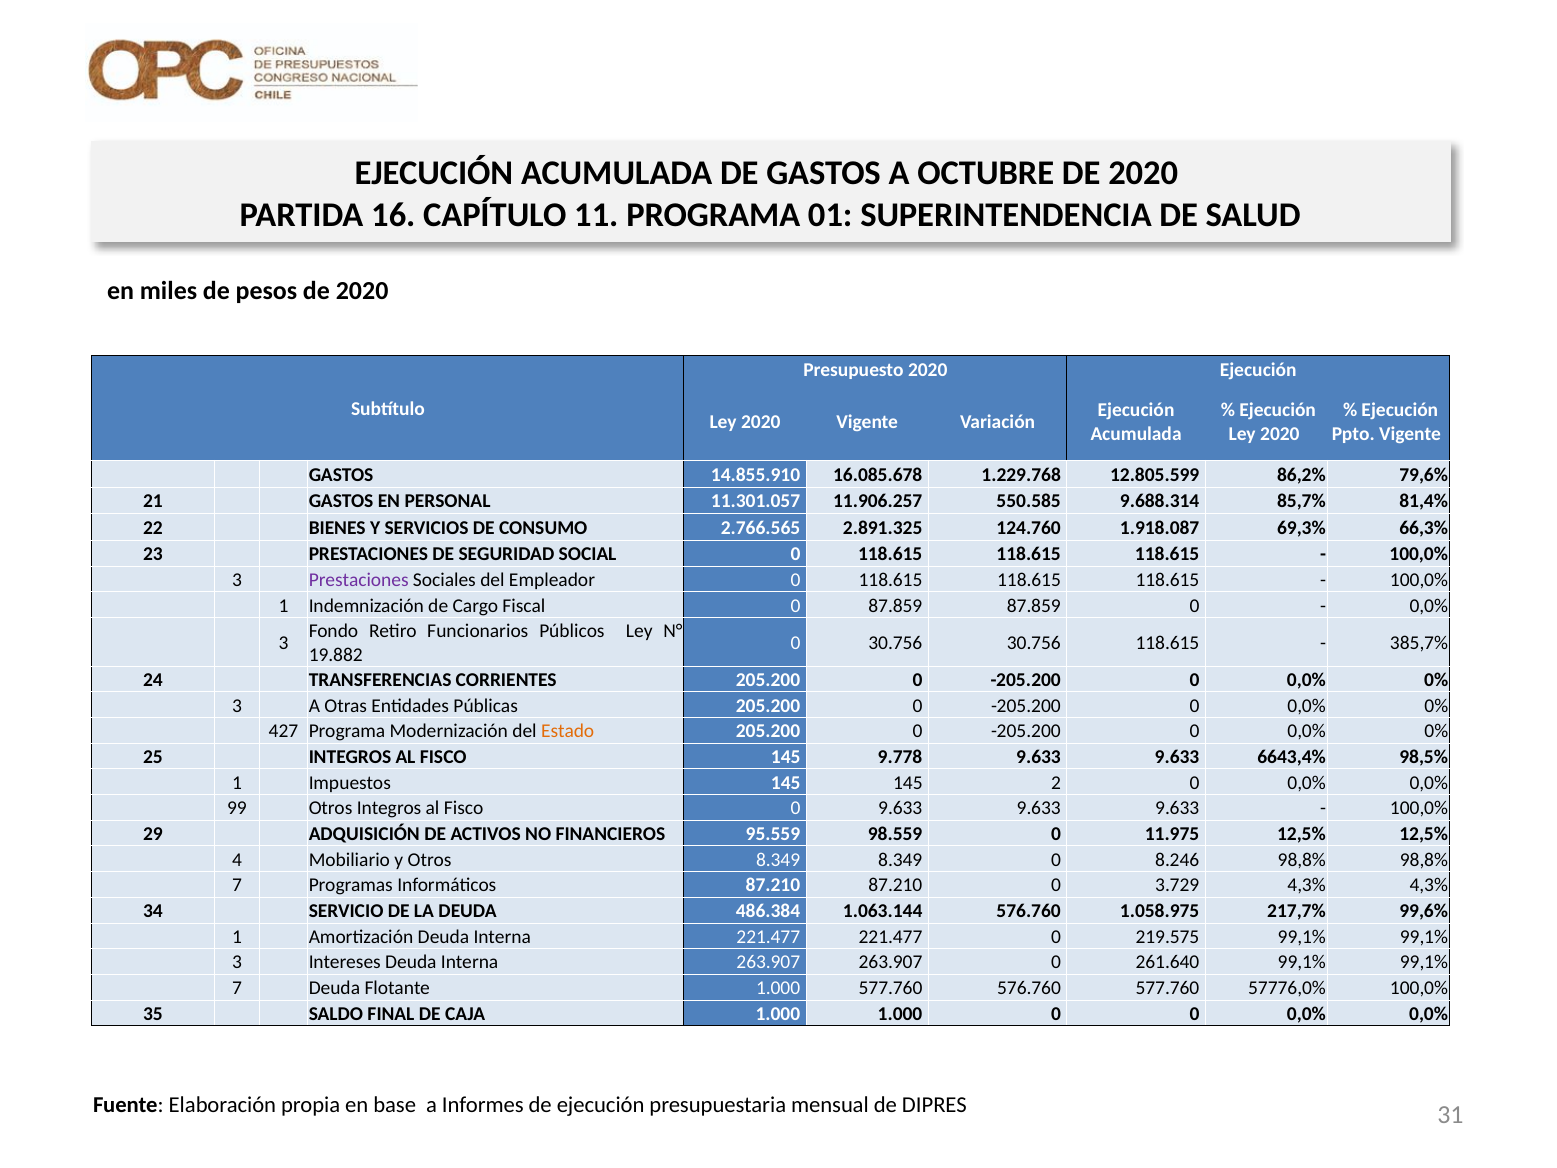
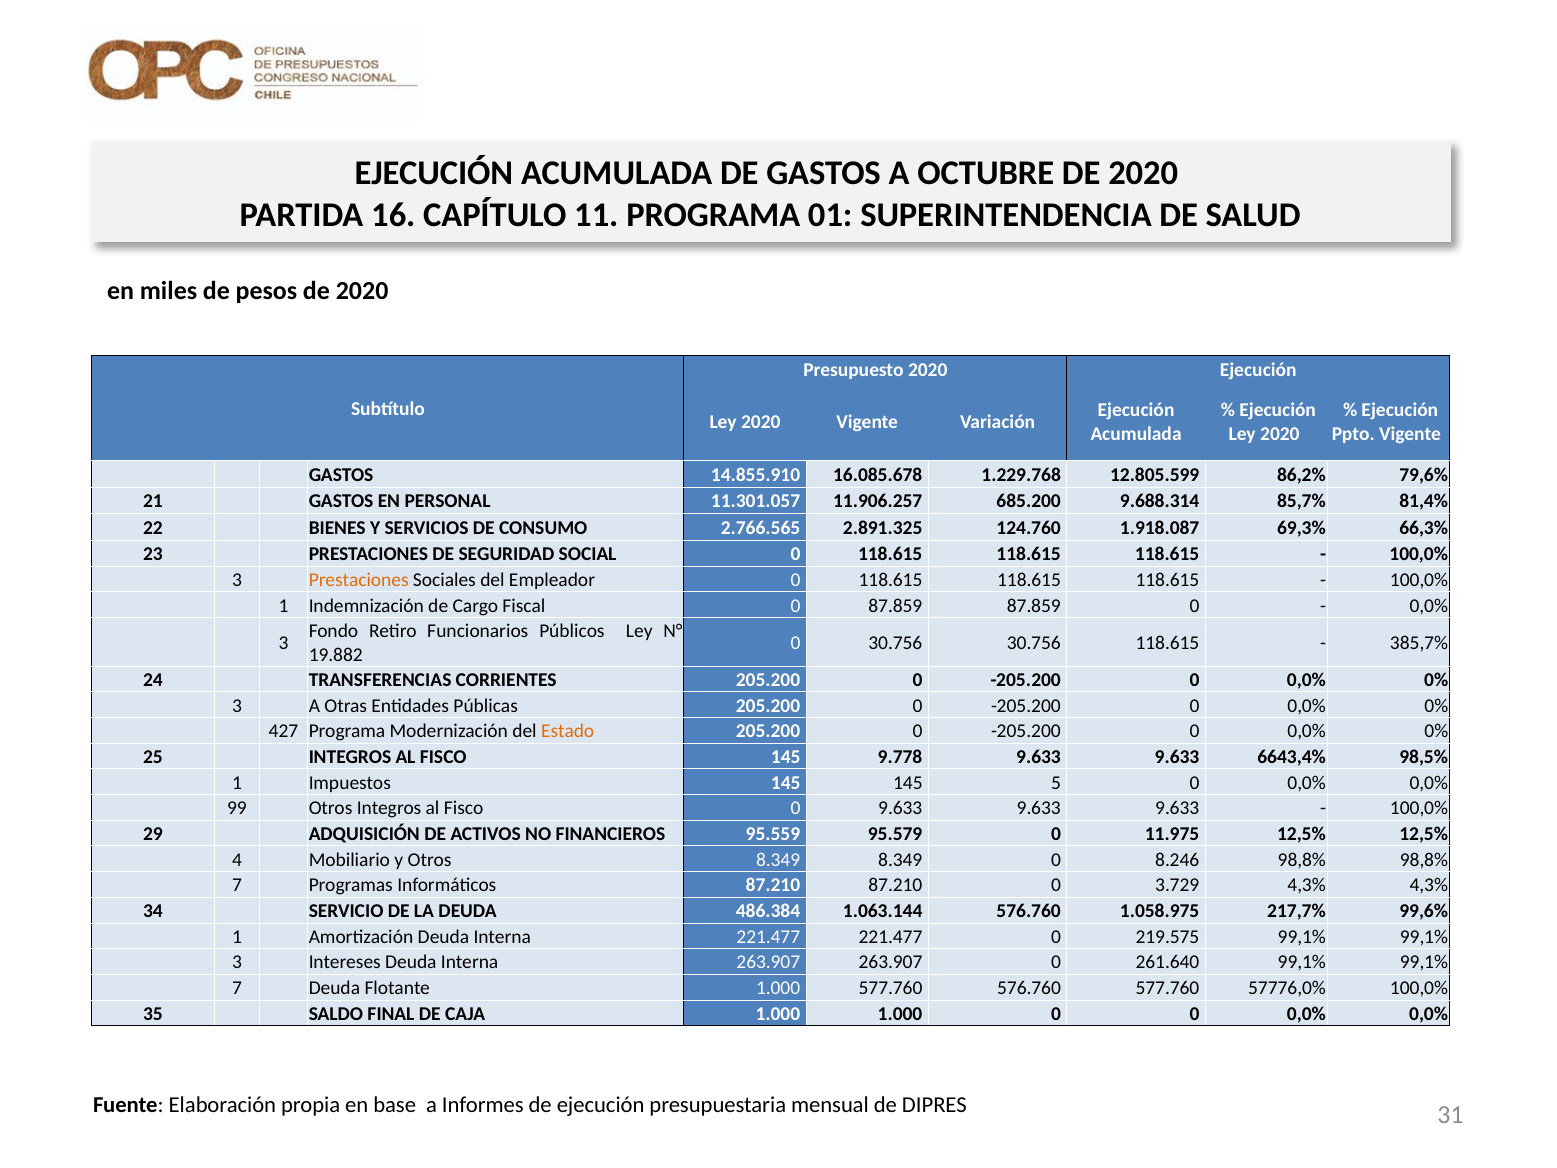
550.585: 550.585 -> 685.200 (1029, 501)
Prestaciones colour: purple -> orange (359, 580)
2: 2 -> 5 (1056, 782)
98.559: 98.559 -> 95.579 (895, 834)
